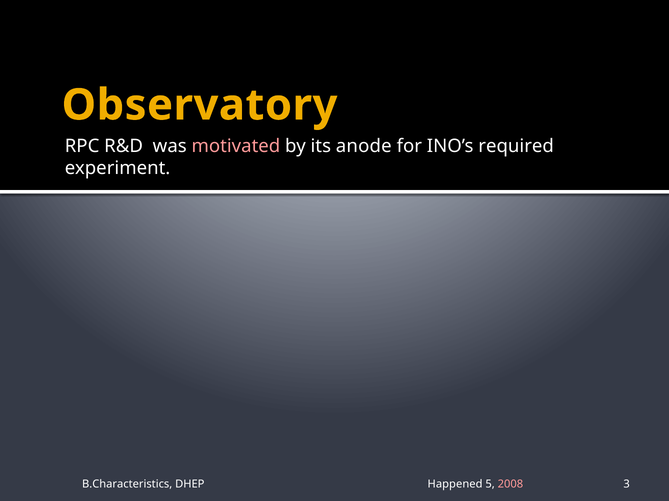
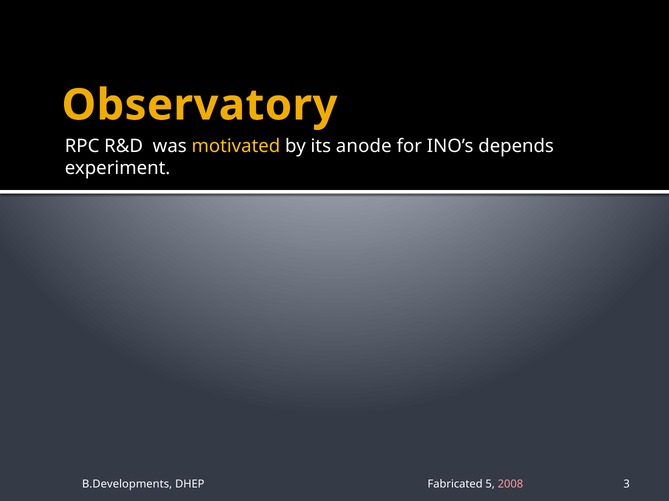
motivated colour: pink -> yellow (236, 146)
required: required -> depends (516, 146)
B.Characteristics: B.Characteristics -> B.Developments (127, 485)
Happened: Happened -> Fabricated (455, 485)
